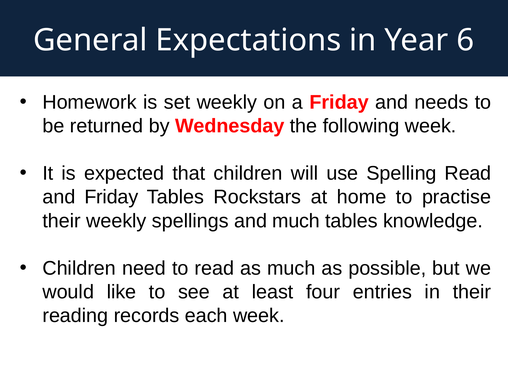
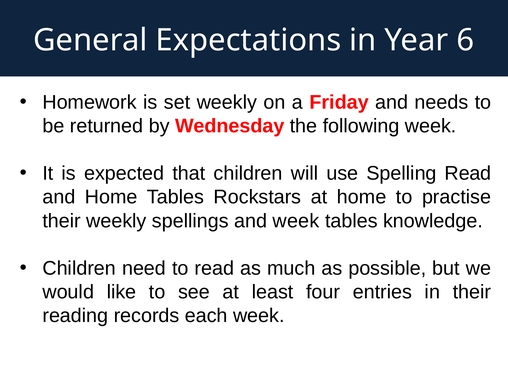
and Friday: Friday -> Home (111, 197)
and much: much -> week (296, 221)
